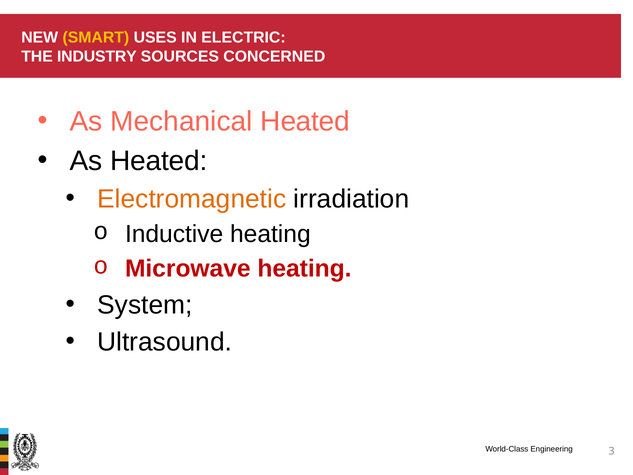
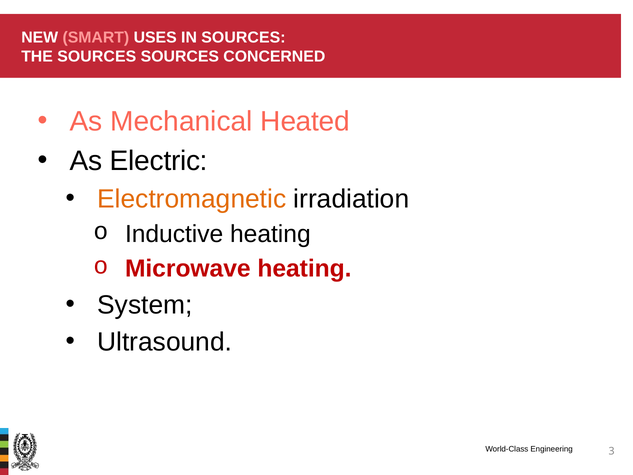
SMART colour: yellow -> pink (96, 37)
IN ELECTRIC: ELECTRIC -> SOURCES (243, 37)
THE INDUSTRY: INDUSTRY -> SOURCES (97, 56)
As Heated: Heated -> Electric (159, 161)
